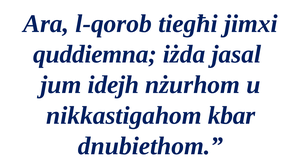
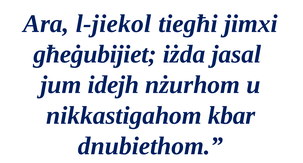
l-qorob: l-qorob -> l-jiekol (114, 24)
quddiemna: quddiemna -> għeġubijiet (95, 54)
